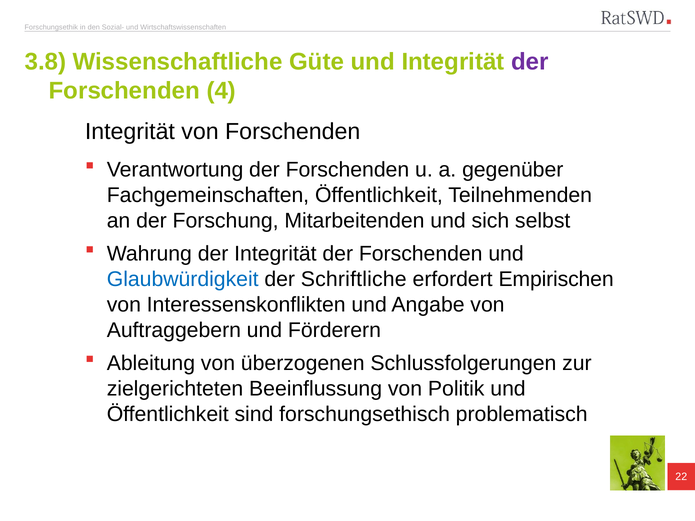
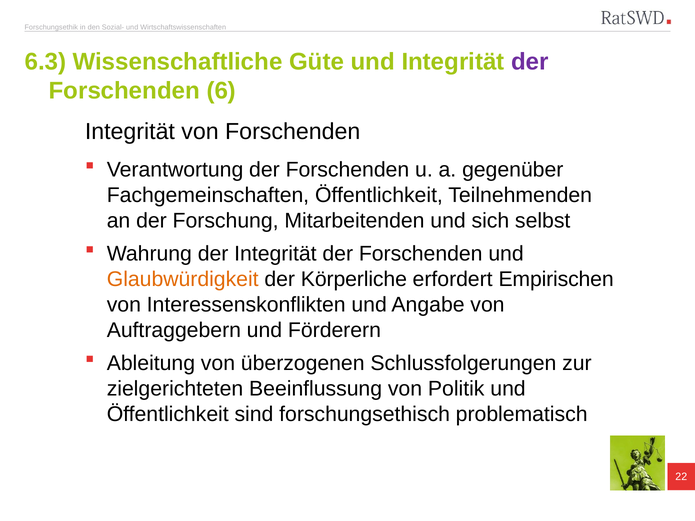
3.8: 3.8 -> 6.3 (45, 62)
4: 4 -> 6 (221, 91)
Glaubwürdigkeit colour: blue -> orange (183, 279)
Schriftliche: Schriftliche -> Körperliche (354, 279)
